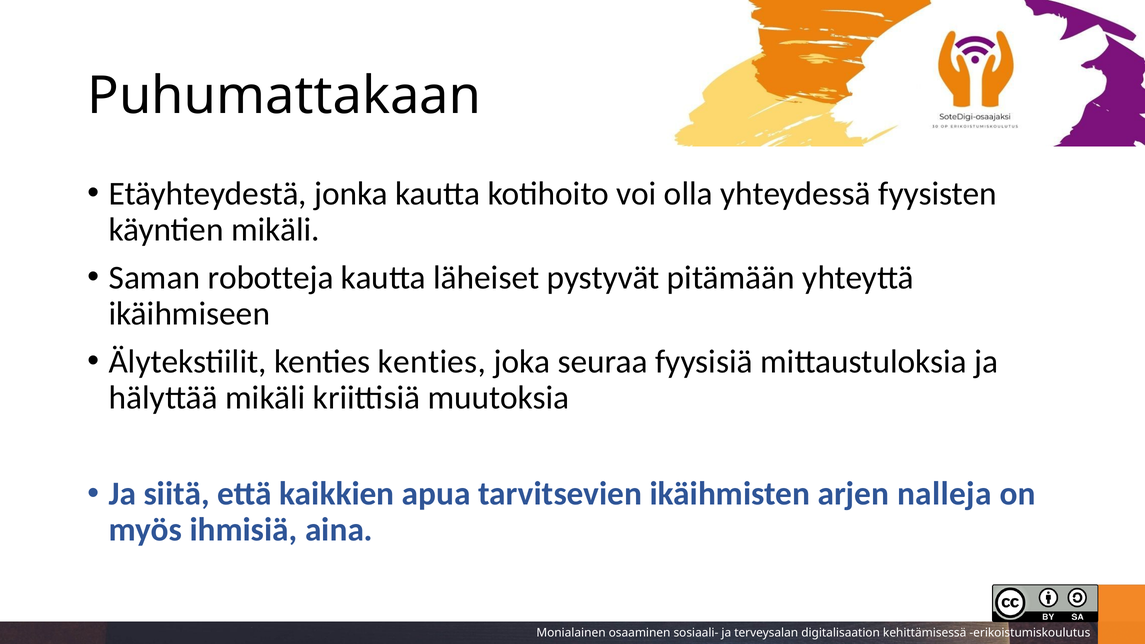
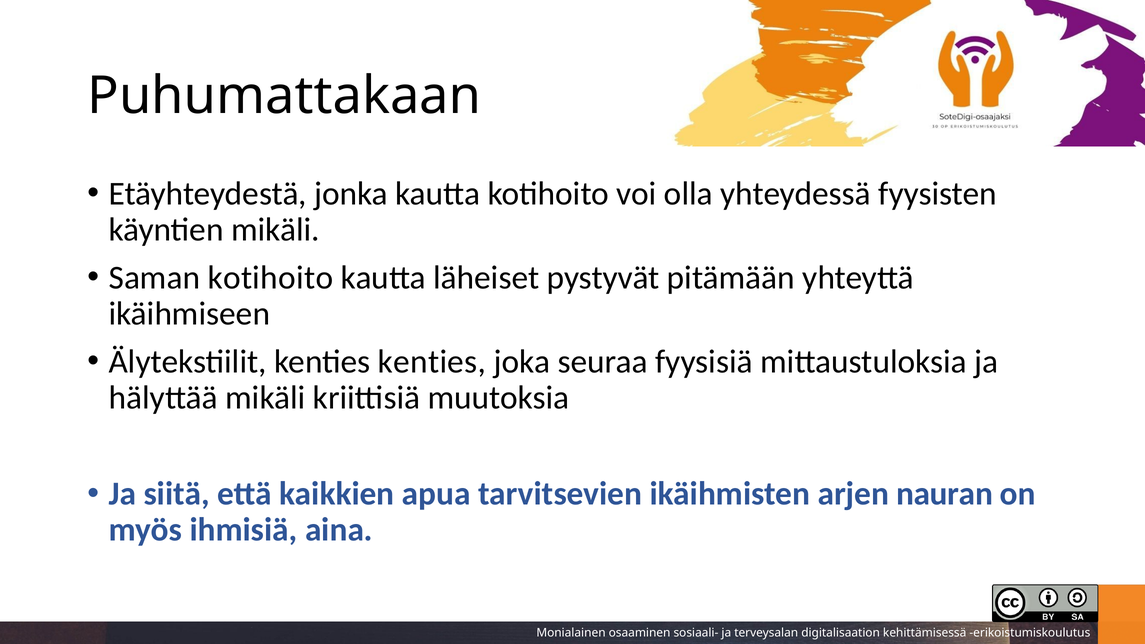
Saman robotteja: robotteja -> kotihoito (270, 278)
nalleja: nalleja -> nauran (945, 494)
